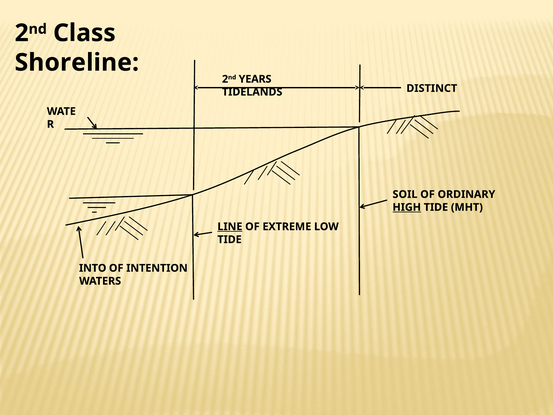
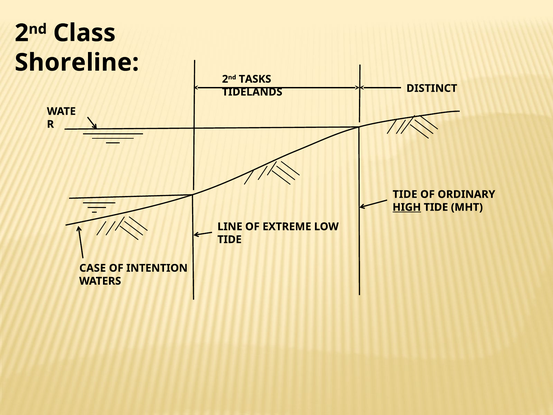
YEARS: YEARS -> TASKS (255, 79)
SOIL: SOIL -> TIDE (405, 194)
LINE underline: present -> none (230, 226)
INTO: INTO -> CASE (93, 268)
